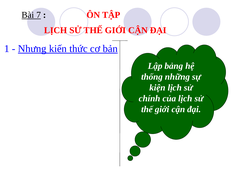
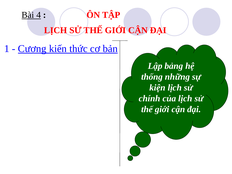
7: 7 -> 4 (39, 15)
Nhưng: Nhưng -> Cương (32, 49)
